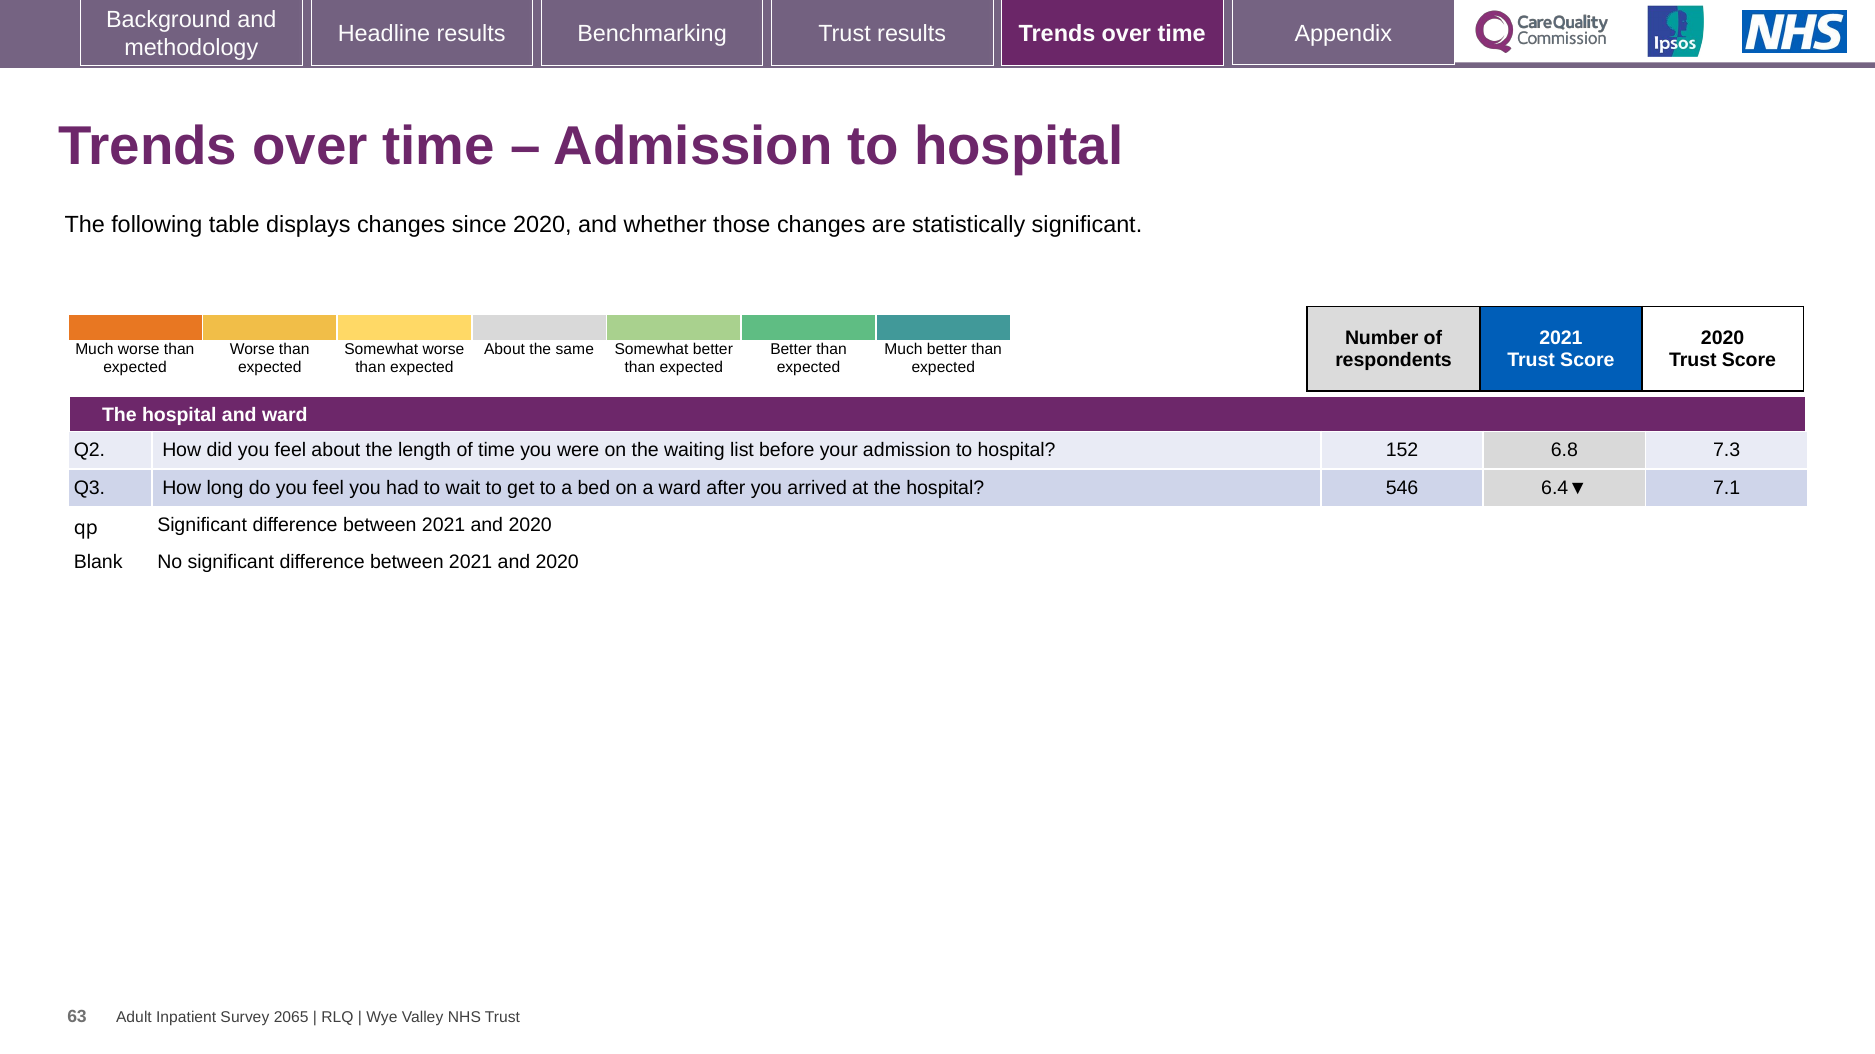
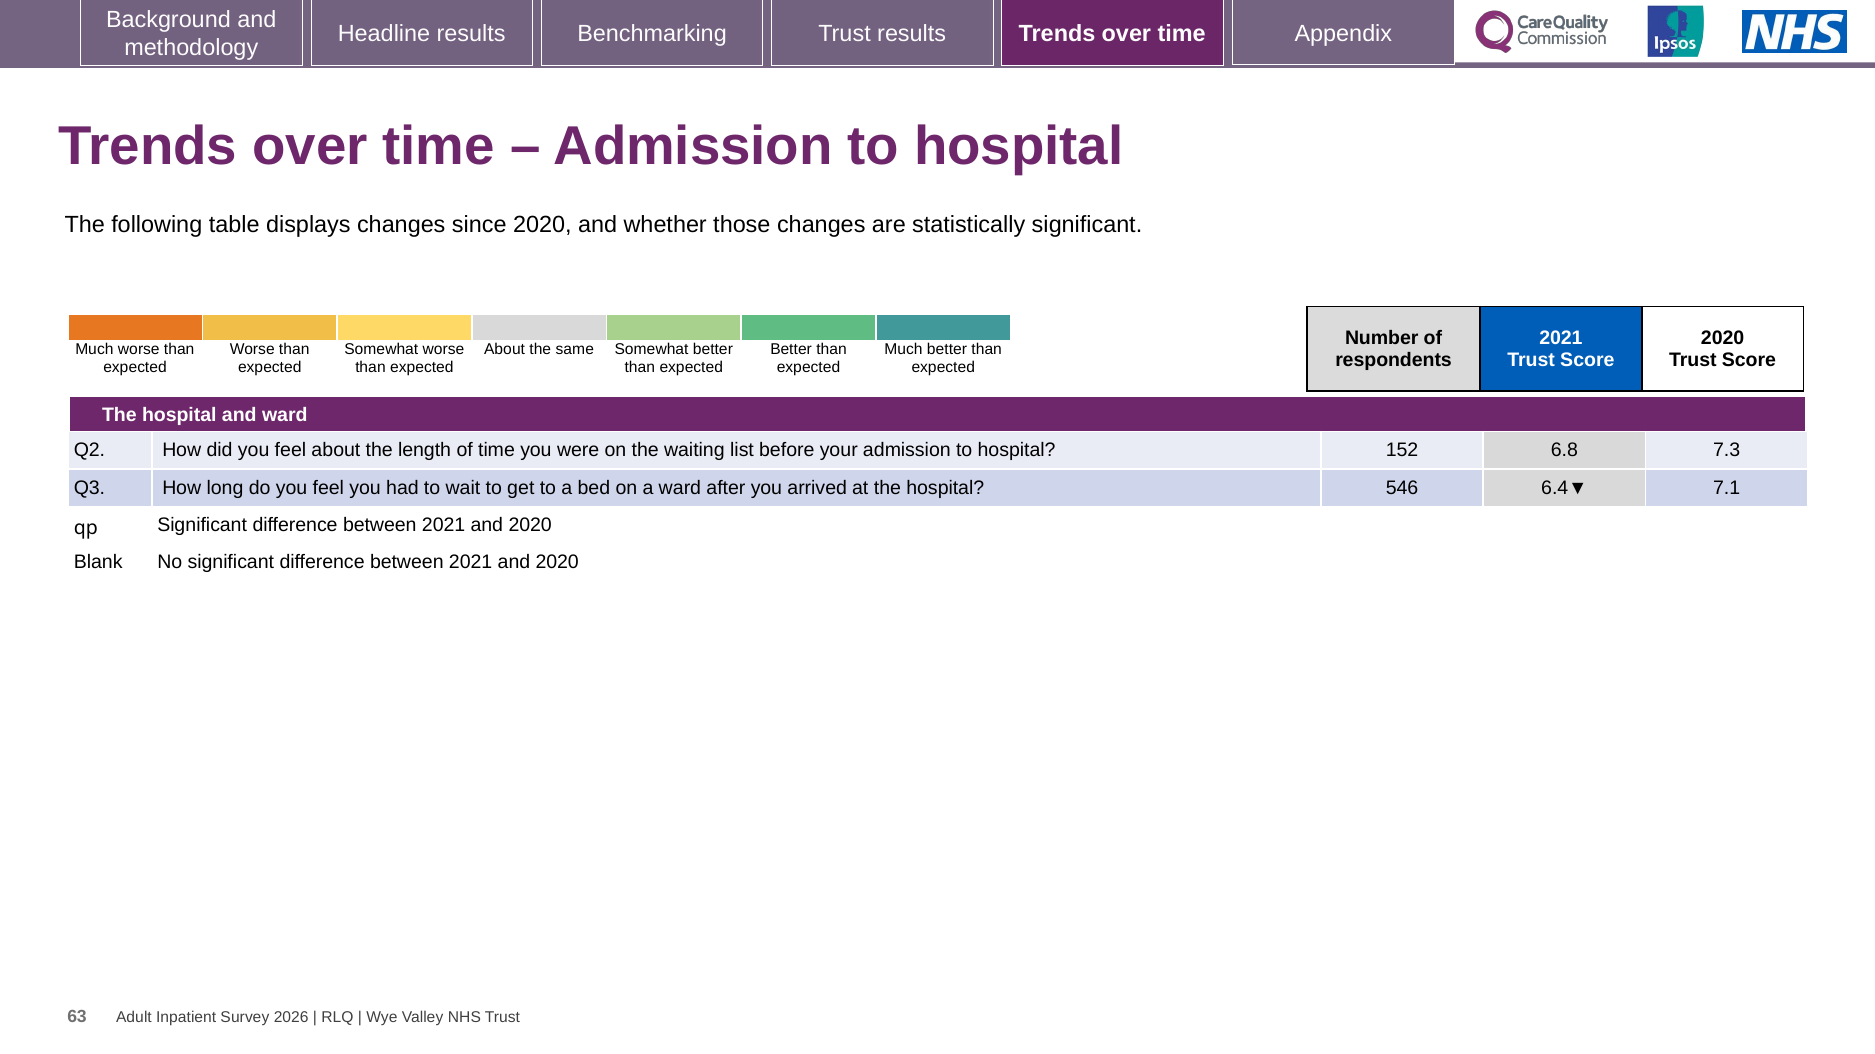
2065: 2065 -> 2026 (291, 1018)
